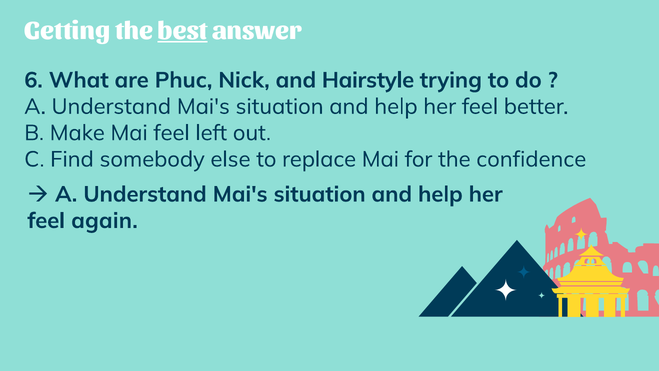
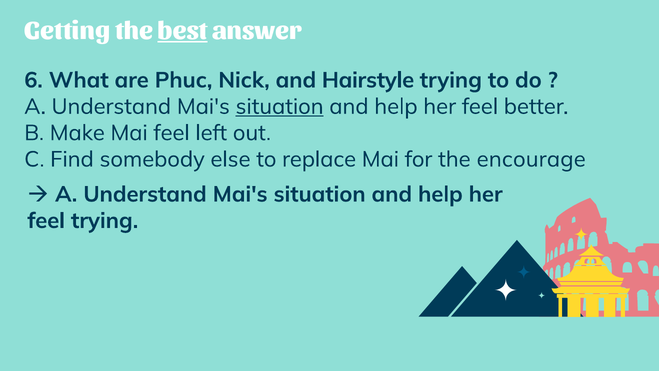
situation underline: none -> present (280, 106)
confidence: confidence -> encourage (531, 159)
feel again: again -> trying (105, 221)
